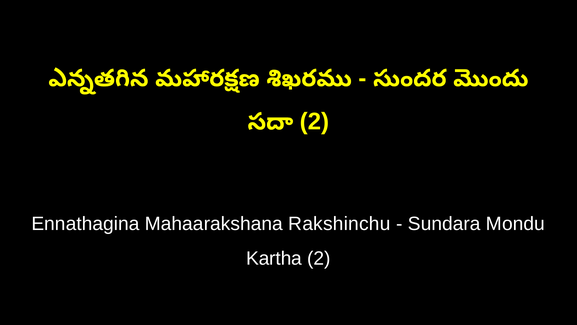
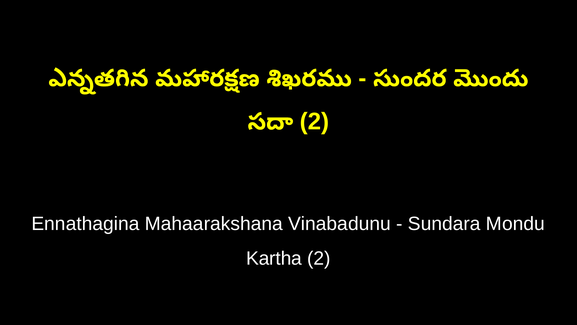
Rakshinchu: Rakshinchu -> Vinabadunu (339, 223)
